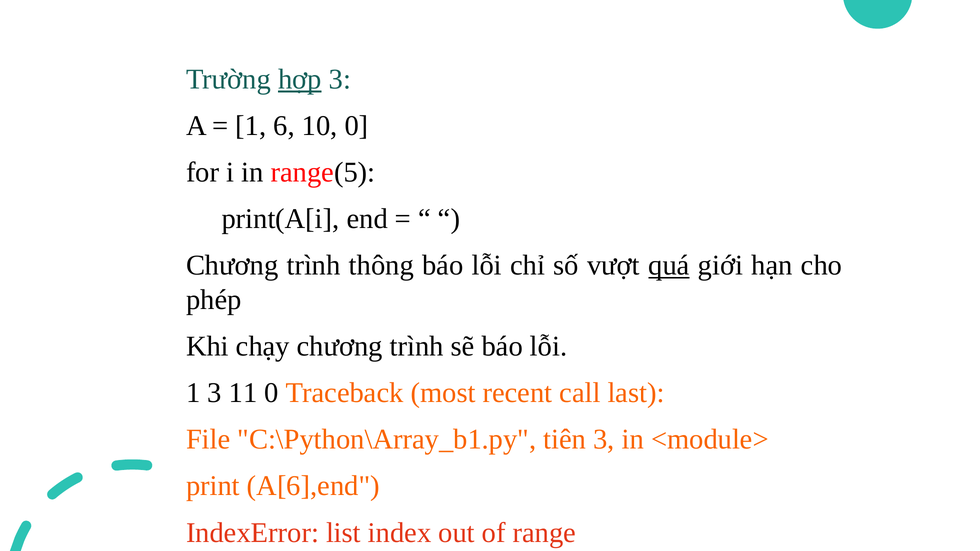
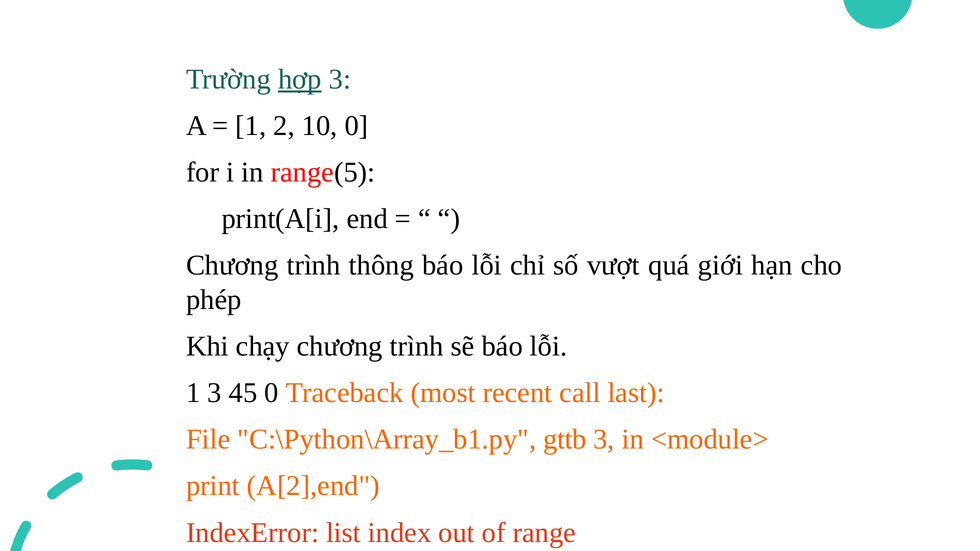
6: 6 -> 2 (284, 126)
quá underline: present -> none (669, 266)
11: 11 -> 45 (243, 393)
tiên: tiên -> gttb (565, 440)
A[6],end: A[6],end -> A[2],end (313, 486)
